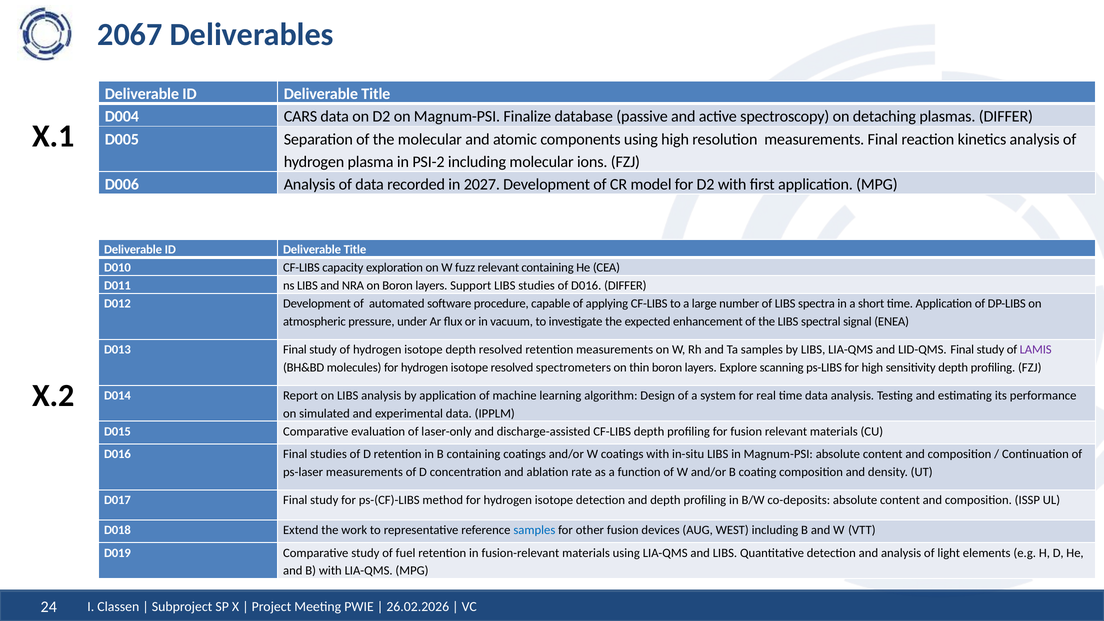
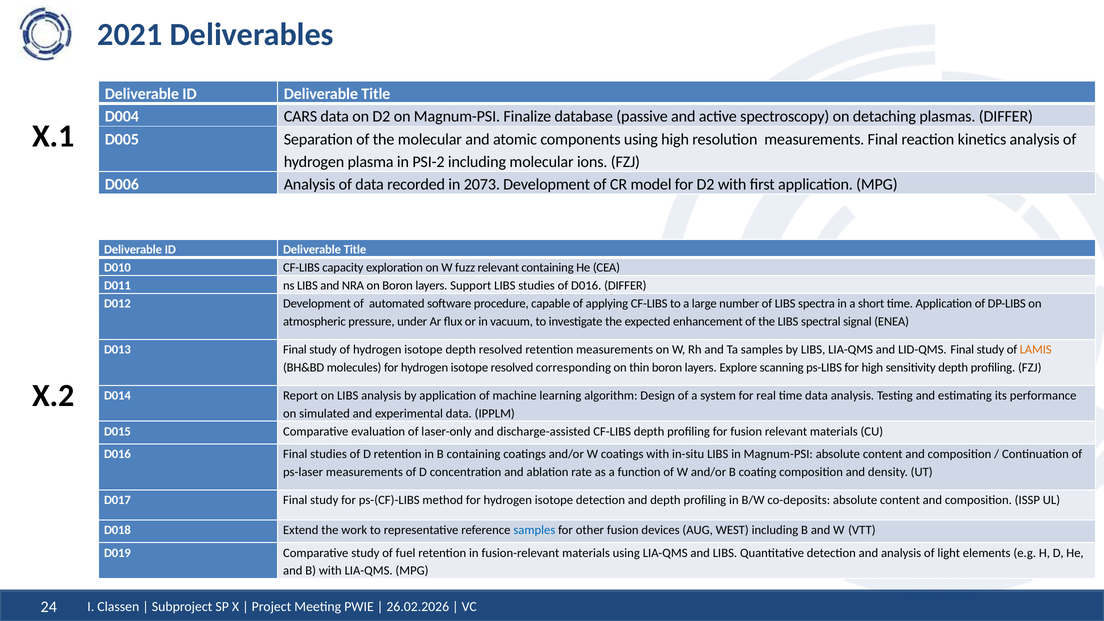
2067: 2067 -> 2021 (130, 35)
2027: 2027 -> 2073 (482, 184)
LAMIS colour: purple -> orange (1036, 350)
spectrometers: spectrometers -> corresponding (573, 368)
